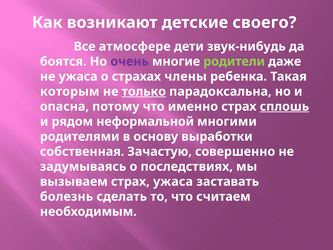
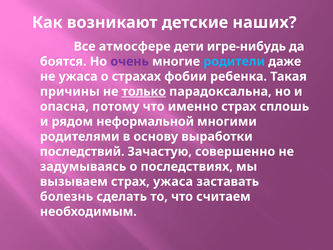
своего: своего -> наших (264, 22)
звук-нибудь: звук-нибудь -> игре-нибудь (246, 46)
родители colour: light green -> light blue (234, 61)
члены: члены -> фобии (186, 76)
которым: которым -> причины (70, 91)
сплошь underline: present -> none (284, 106)
собственная: собственная -> последствий (82, 151)
